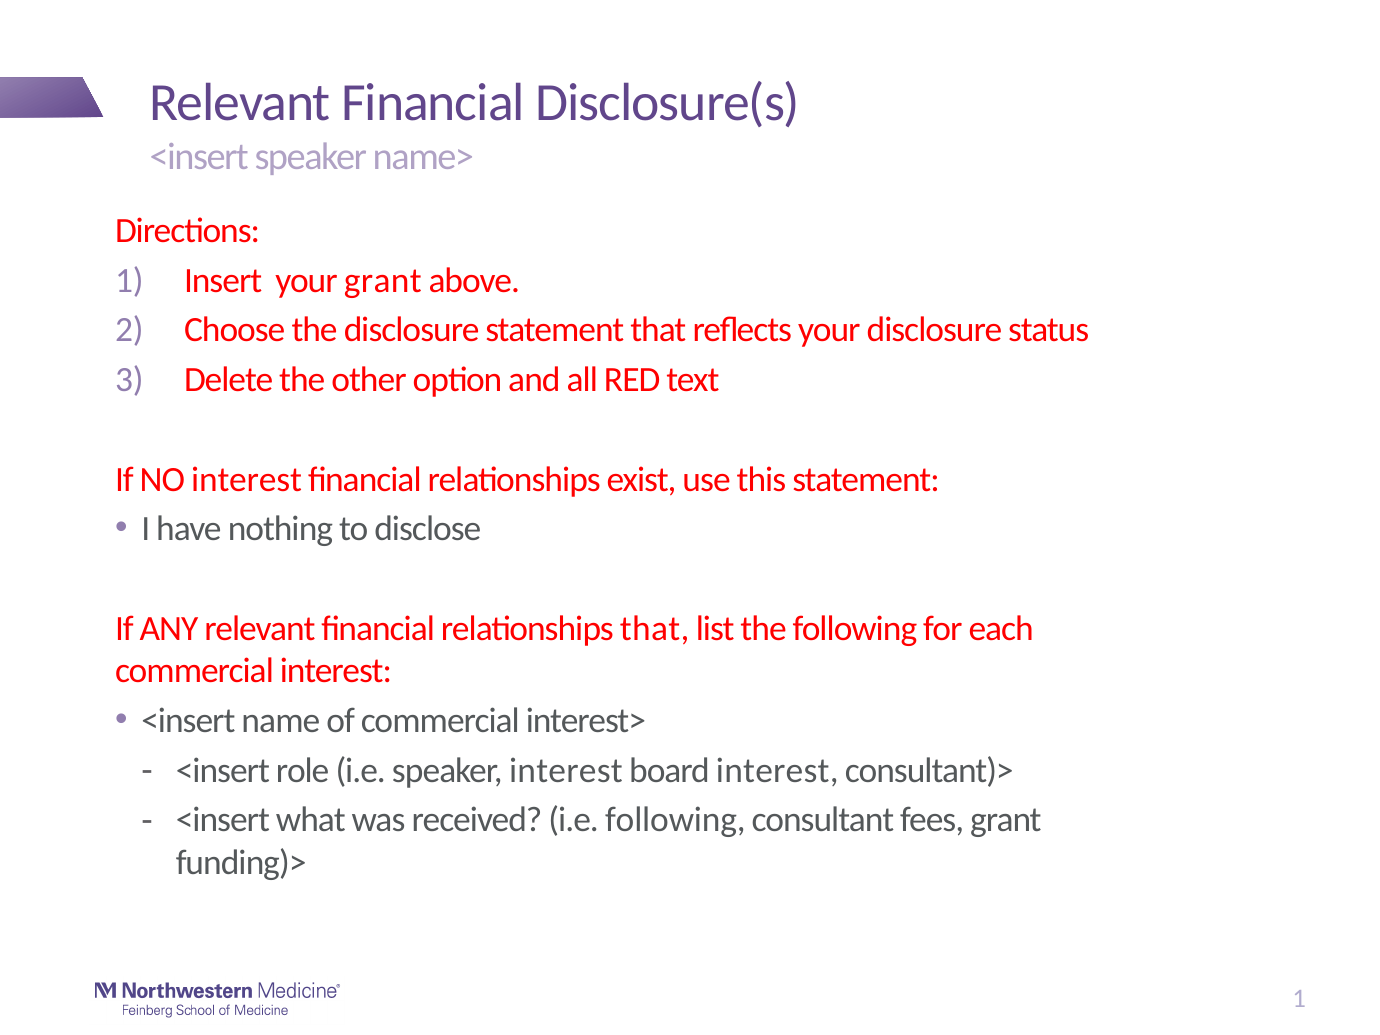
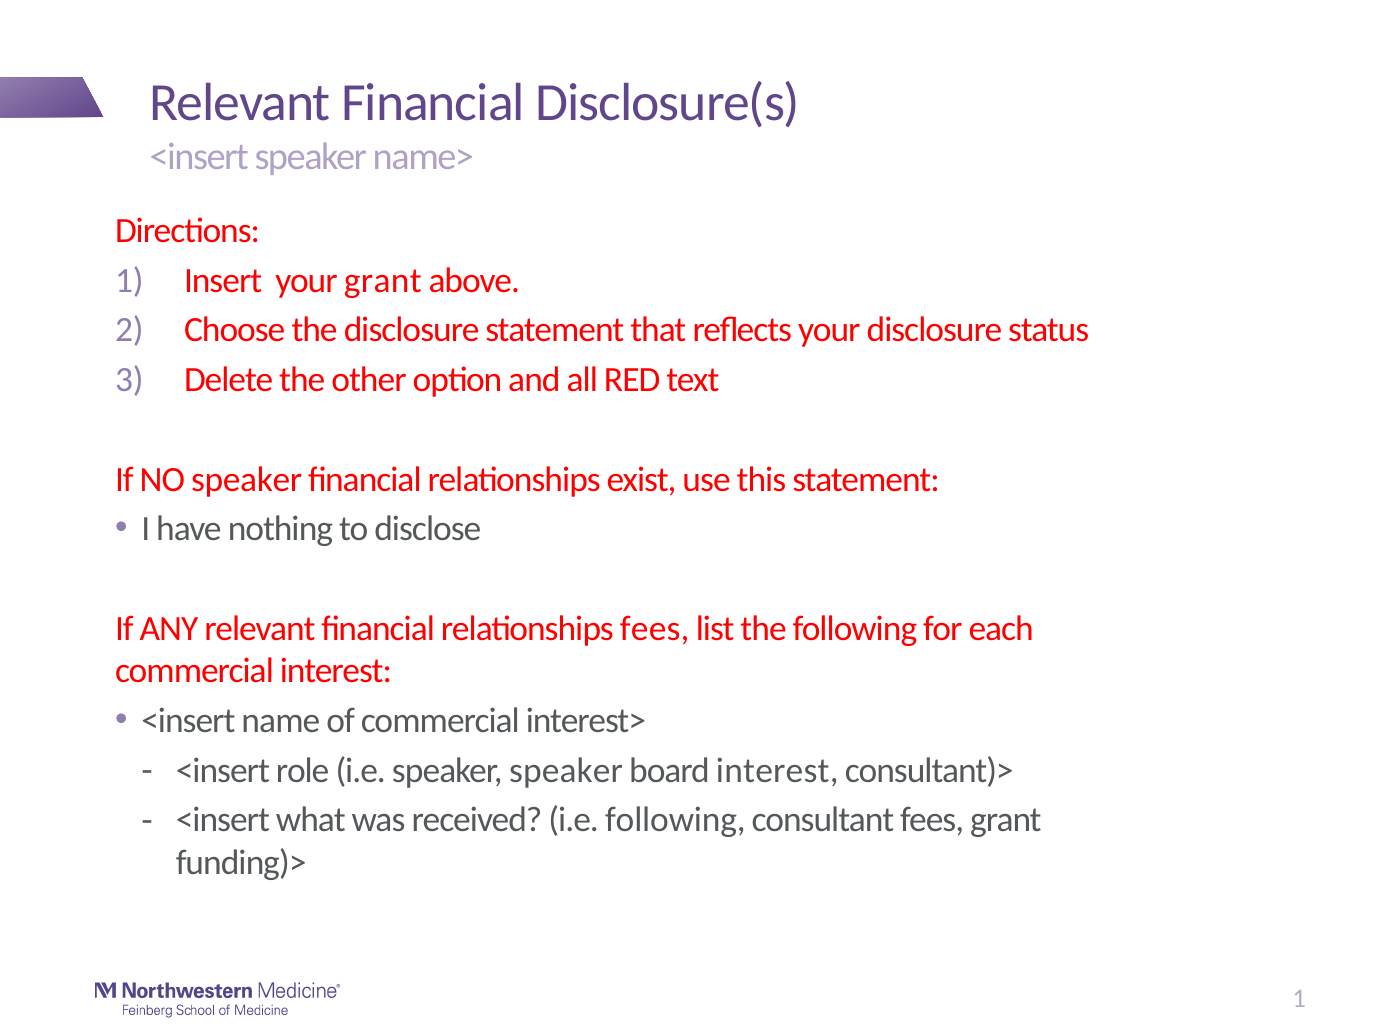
NO interest: interest -> speaker (247, 479)
relationships that: that -> fees (655, 628)
speaker interest: interest -> speaker (566, 770)
